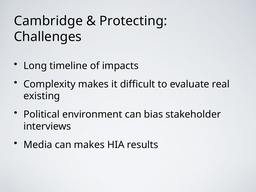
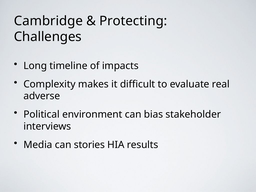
existing: existing -> adverse (42, 96)
can makes: makes -> stories (89, 145)
